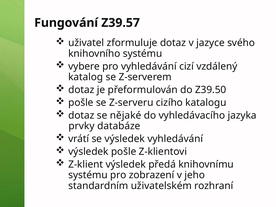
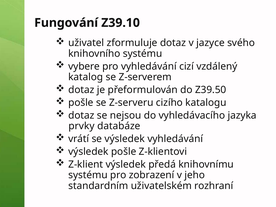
Z39.57: Z39.57 -> Z39.10 (121, 23)
nějaké: nějaké -> nejsou (126, 115)
